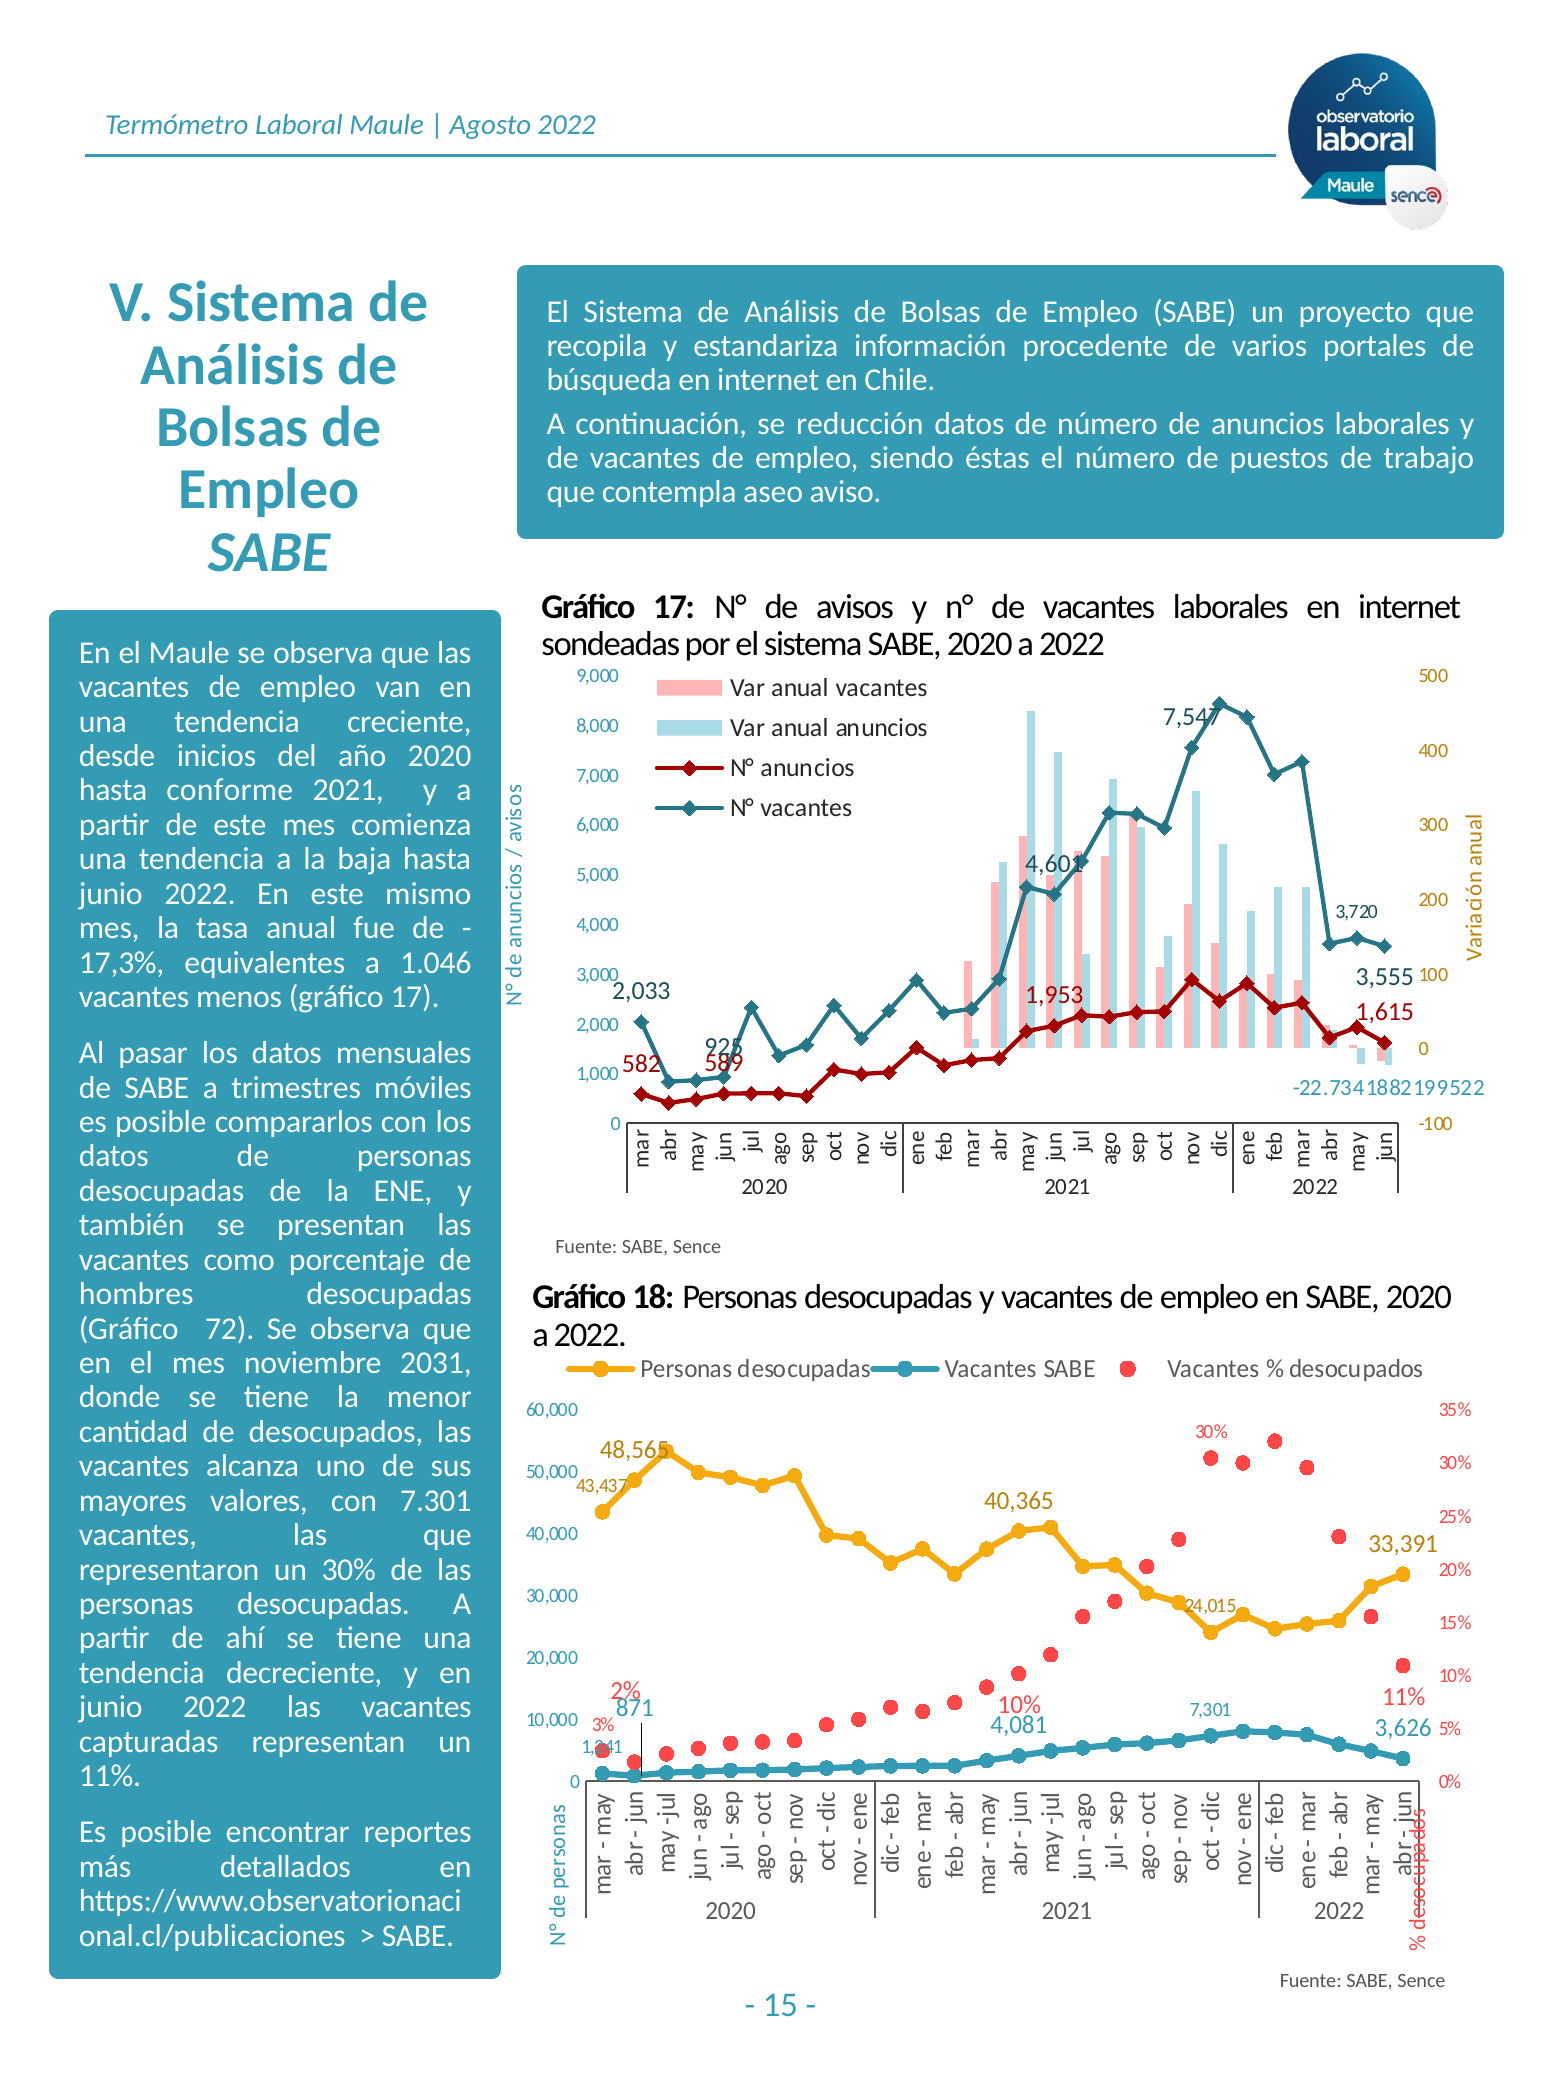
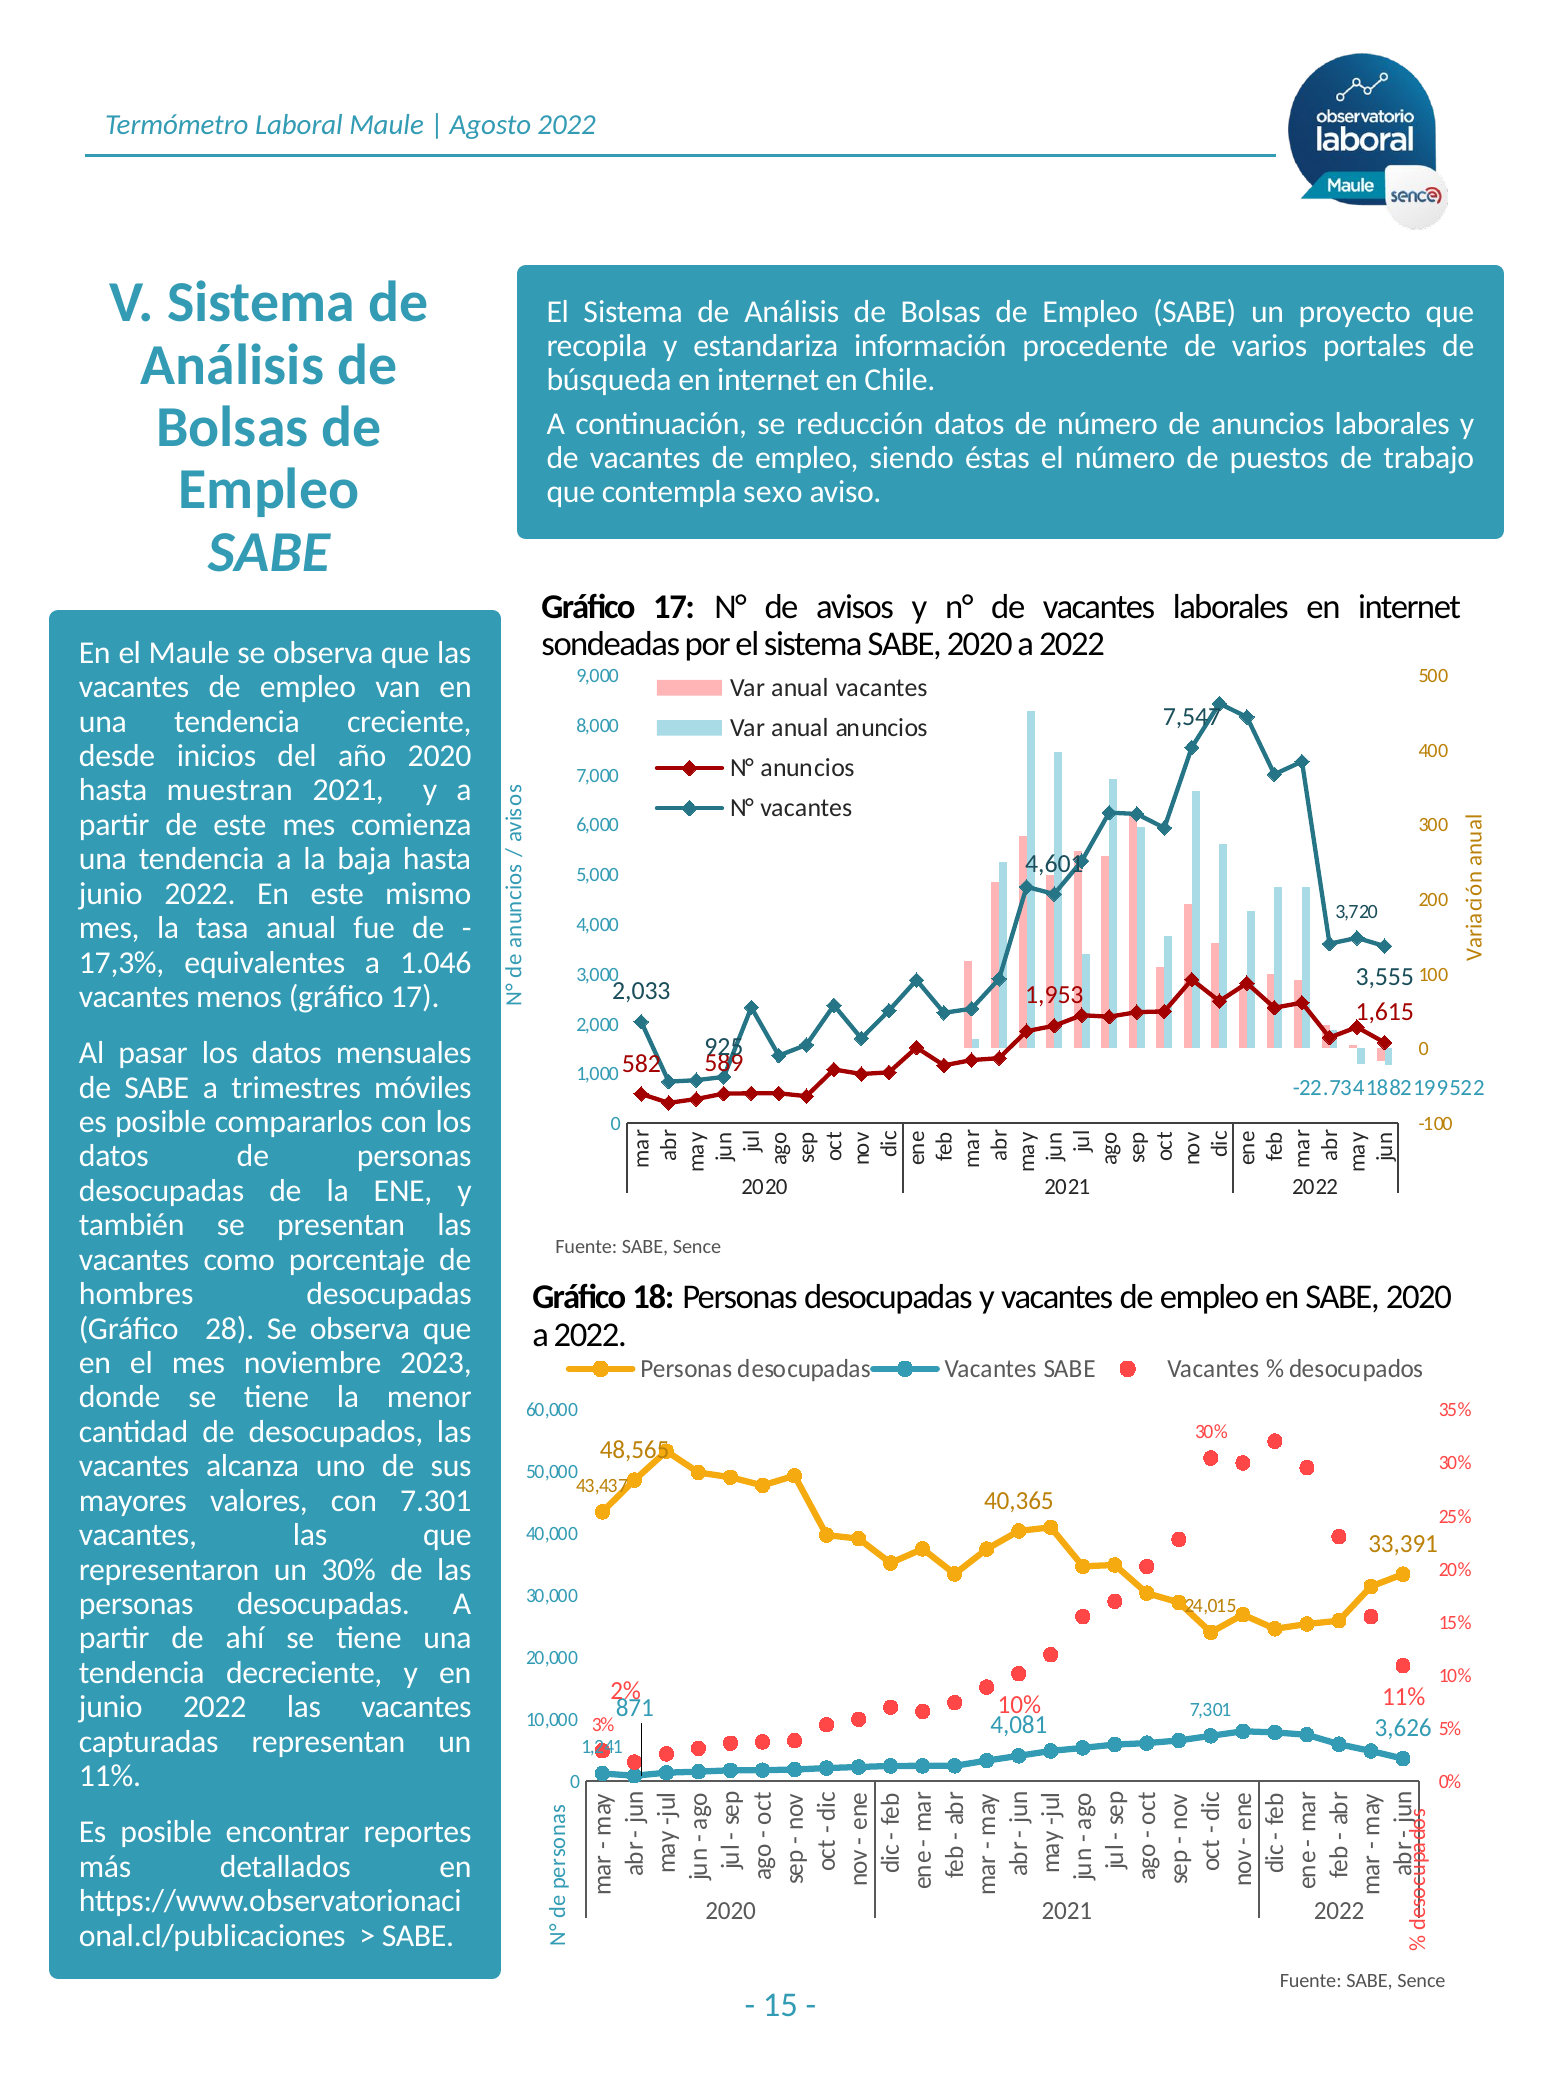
aseo: aseo -> sexo (773, 492)
conforme: conforme -> muestran (230, 790)
72: 72 -> 28 (230, 1328)
2031: 2031 -> 2023 (436, 1363)
